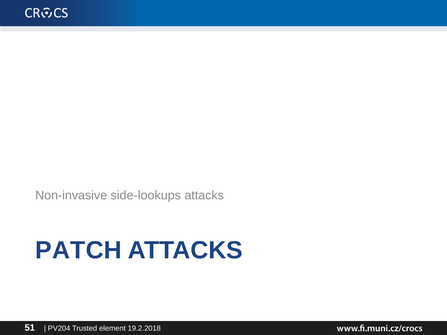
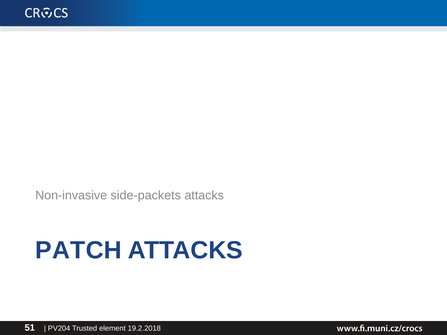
side-lookups: side-lookups -> side-packets (146, 196)
